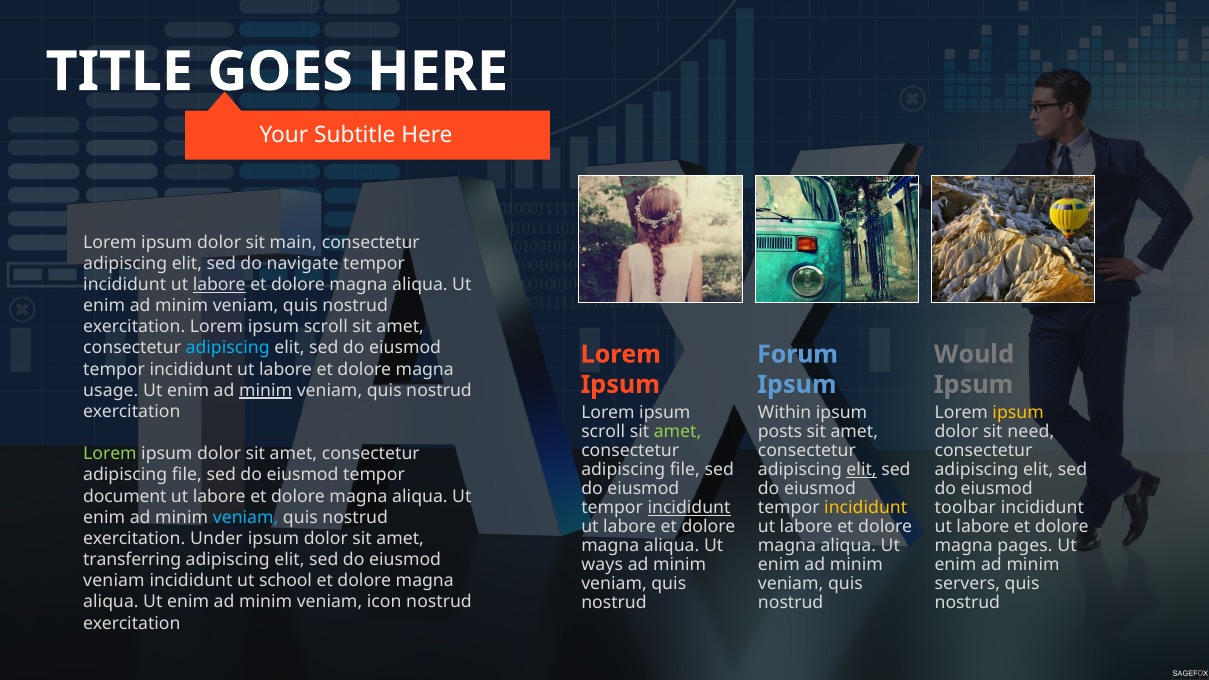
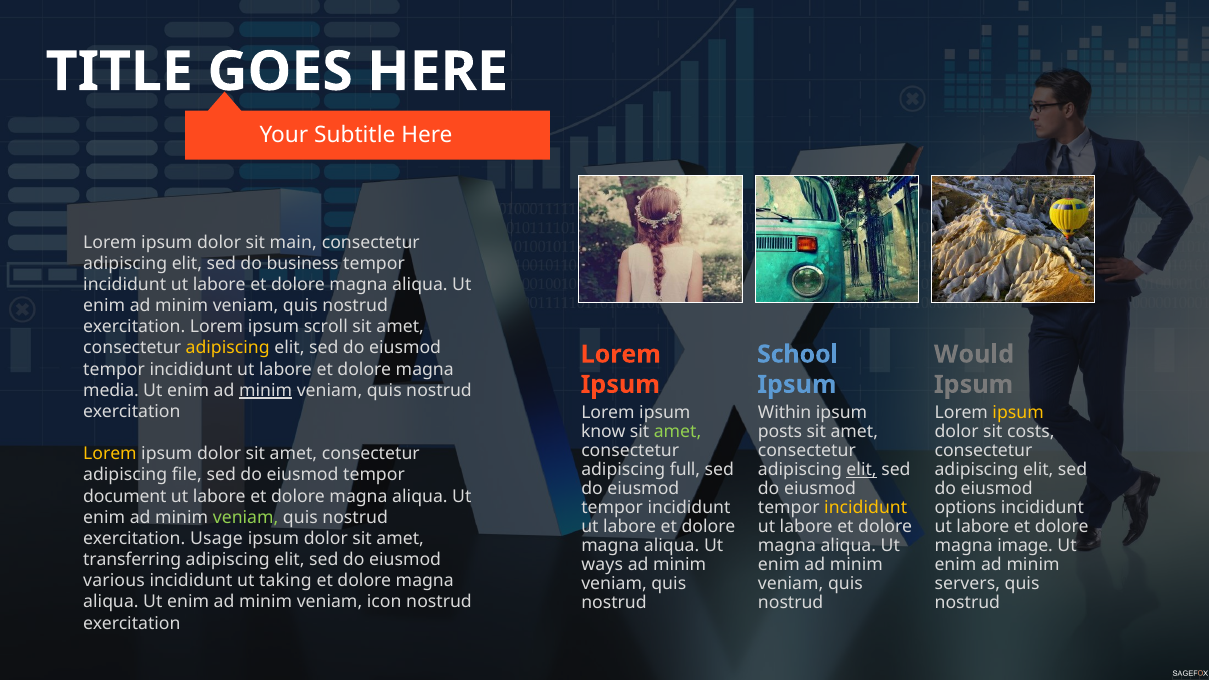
navigate: navigate -> business (303, 263)
labore underline: present -> none (219, 285)
adipiscing colour: light blue -> yellow (228, 348)
Forum: Forum -> School (798, 354)
usage: usage -> media (111, 390)
scroll: scroll -> know (603, 432)
need: need -> costs (1031, 432)
Lorem colour: light green -> yellow (110, 454)
file: file -> full (685, 470)
incididunt underline: present -> none (689, 508)
toolbar: toolbar -> options (965, 508)
veniam colour: light blue -> light green (246, 517)
Under: Under -> Usage (216, 539)
pages: pages -> image (1025, 546)
veniam: veniam -> various (114, 581)
school: school -> taking (285, 581)
